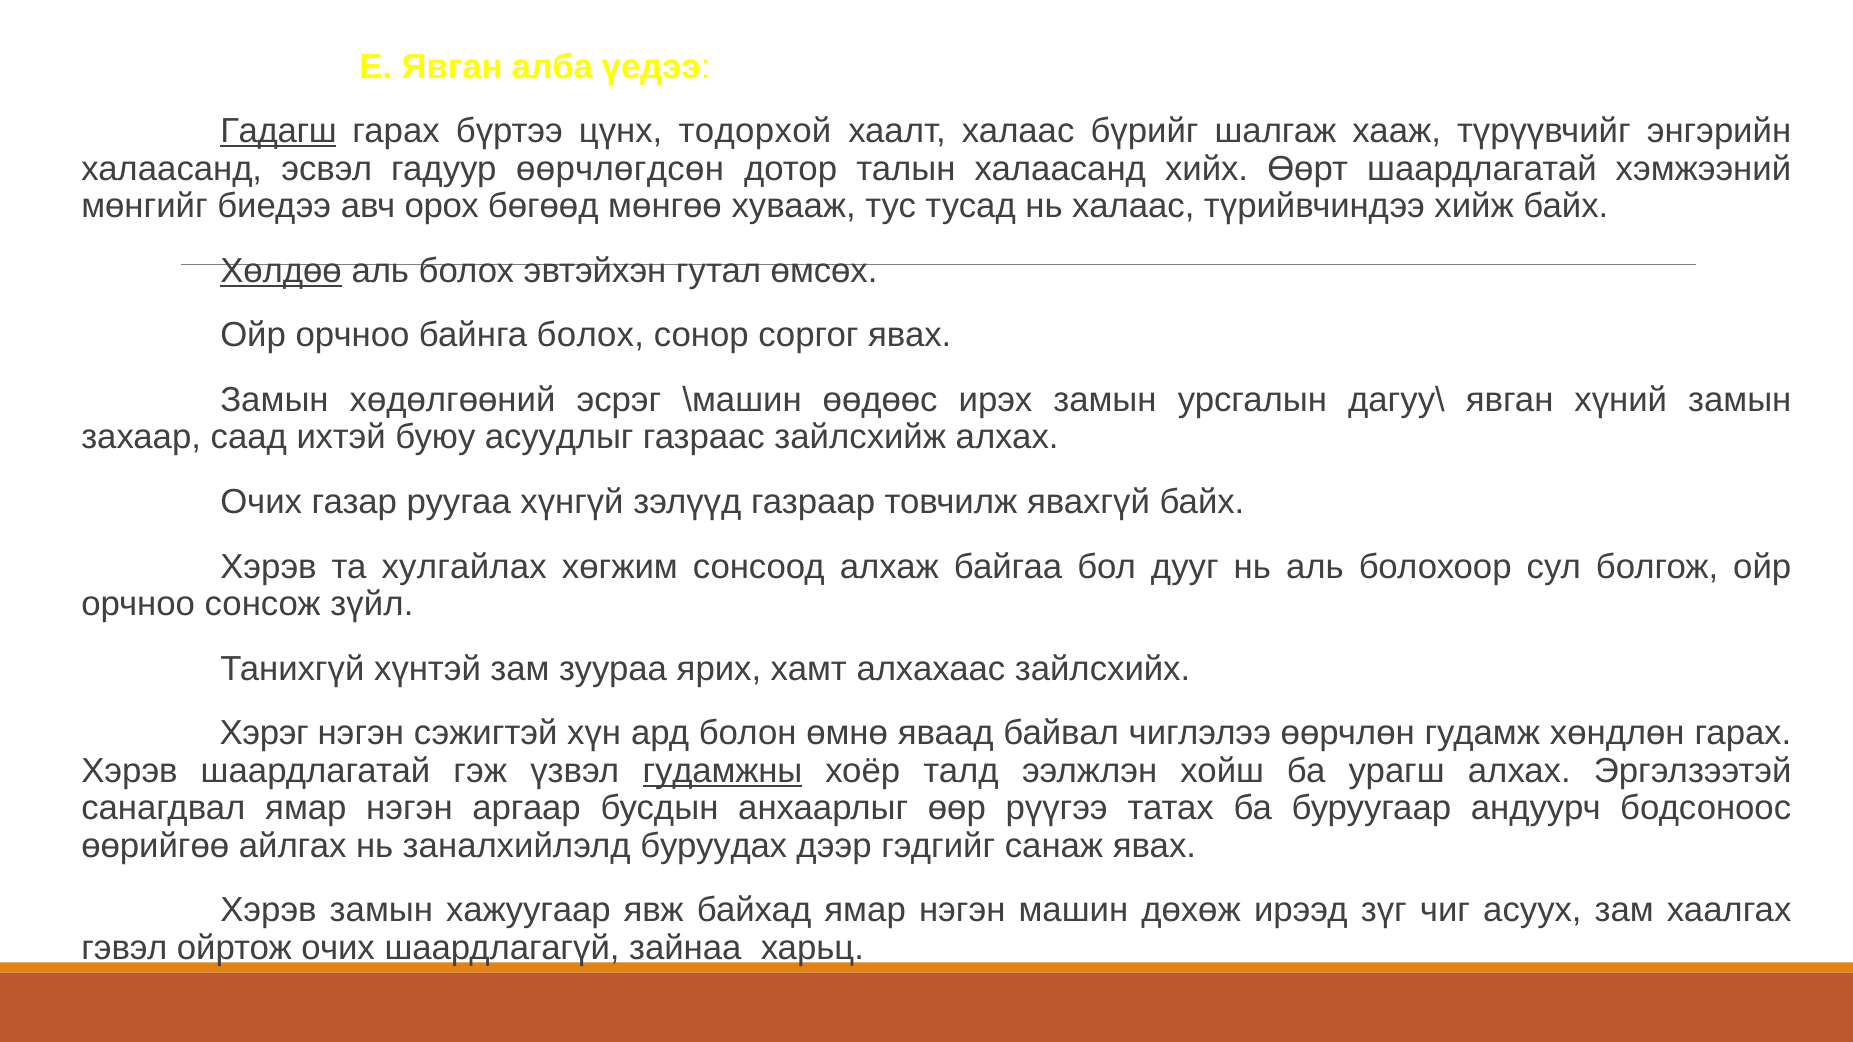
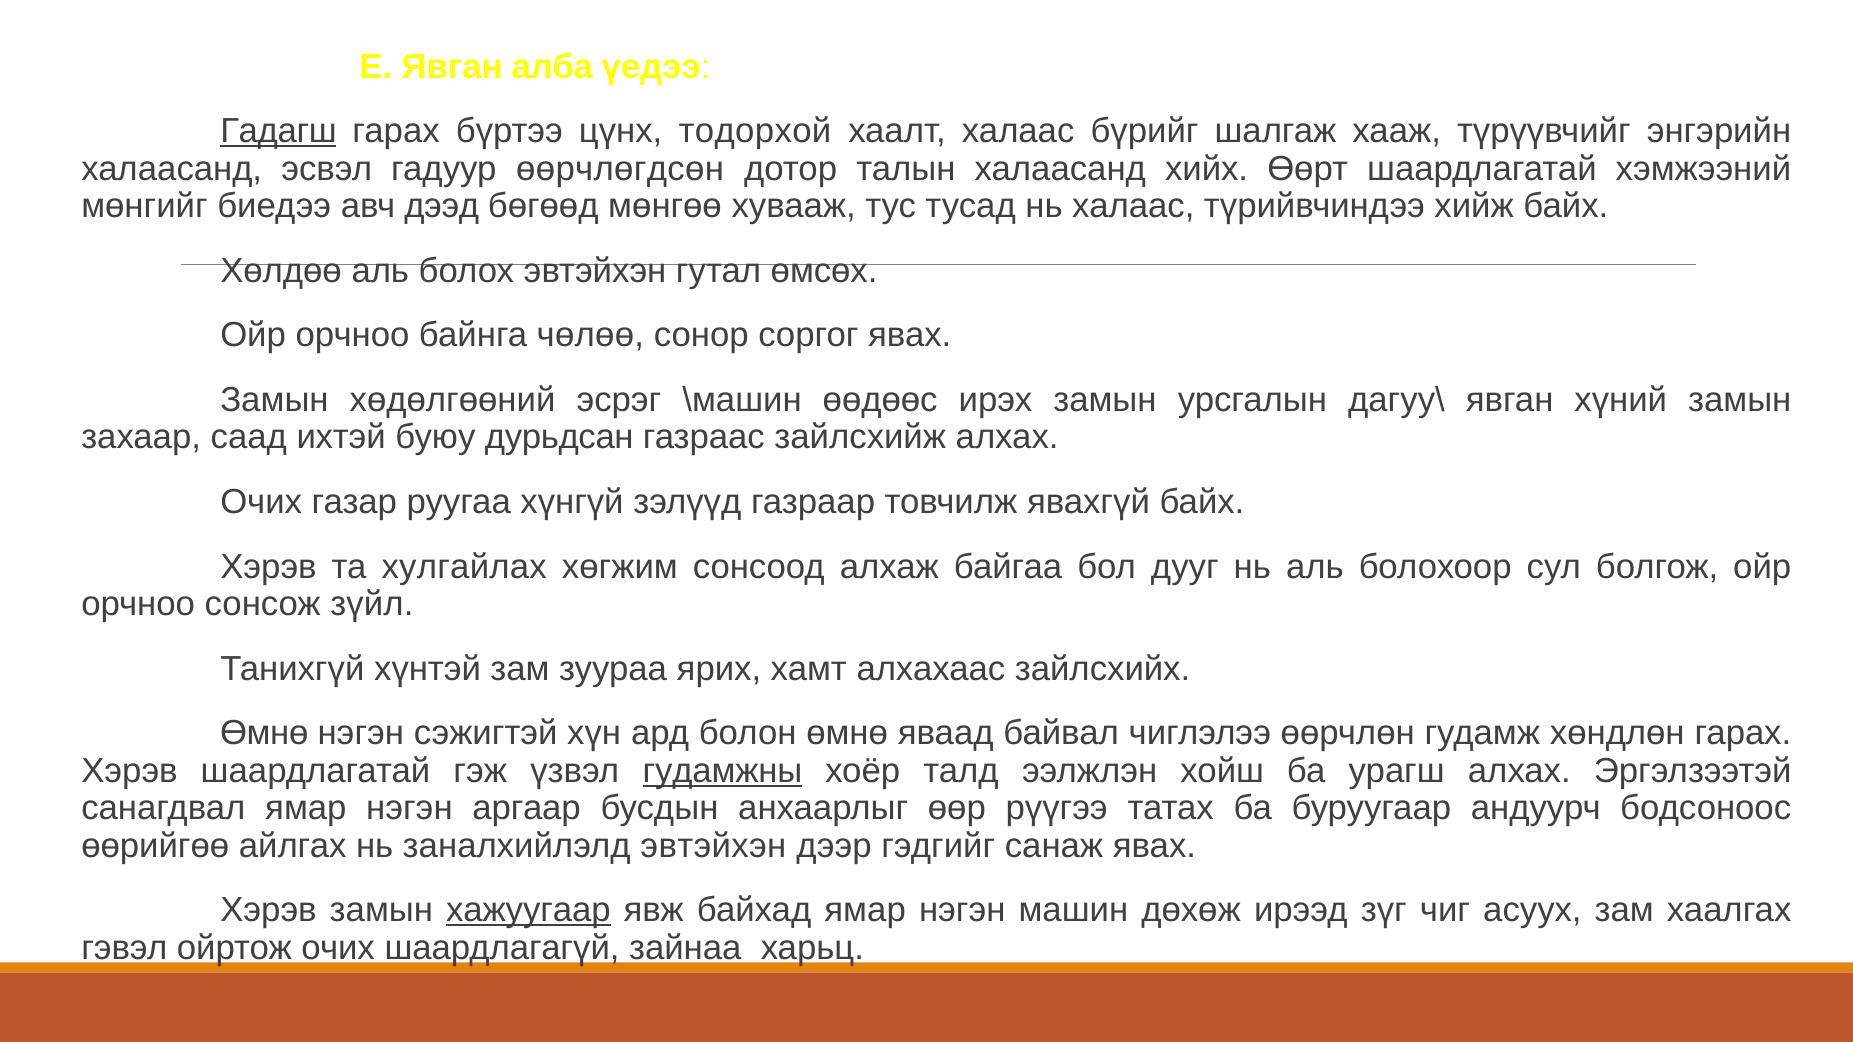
орох: орох -> дээд (442, 206)
Хөлдөө underline: present -> none (281, 271)
байнга болох: болох -> чөлөө (590, 336)
асуудлыг: асуудлыг -> дурьдсан (559, 438)
Хэрэг: Хэрэг -> Өмнө (264, 733)
заналхийлэлд буруудах: буруудах -> эвтэйхэн (713, 846)
хажуугаар underline: none -> present (528, 911)
